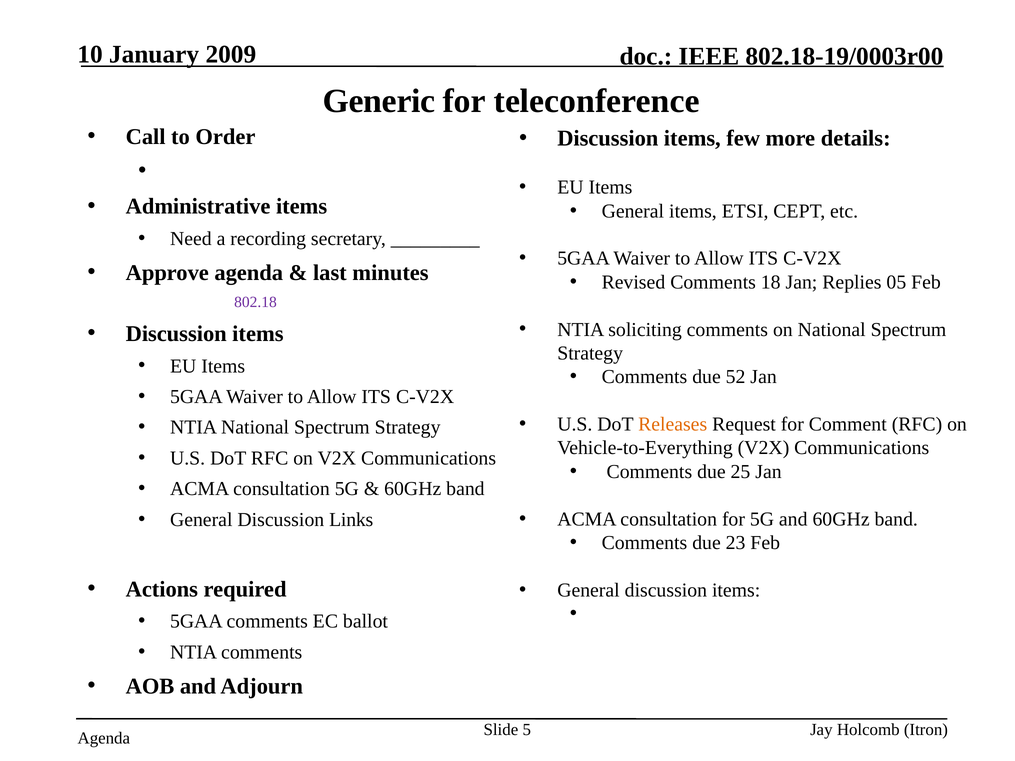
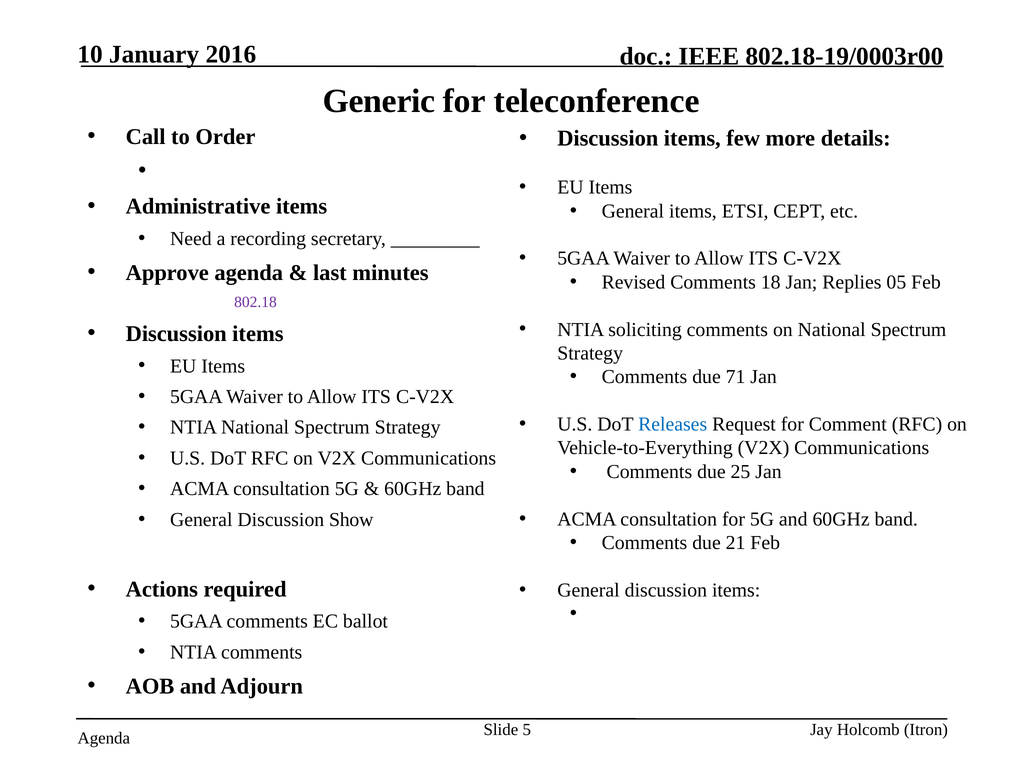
2009: 2009 -> 2016 (231, 54)
52: 52 -> 71 (736, 377)
Releases colour: orange -> blue (673, 424)
Links: Links -> Show (351, 520)
23: 23 -> 21 (736, 543)
